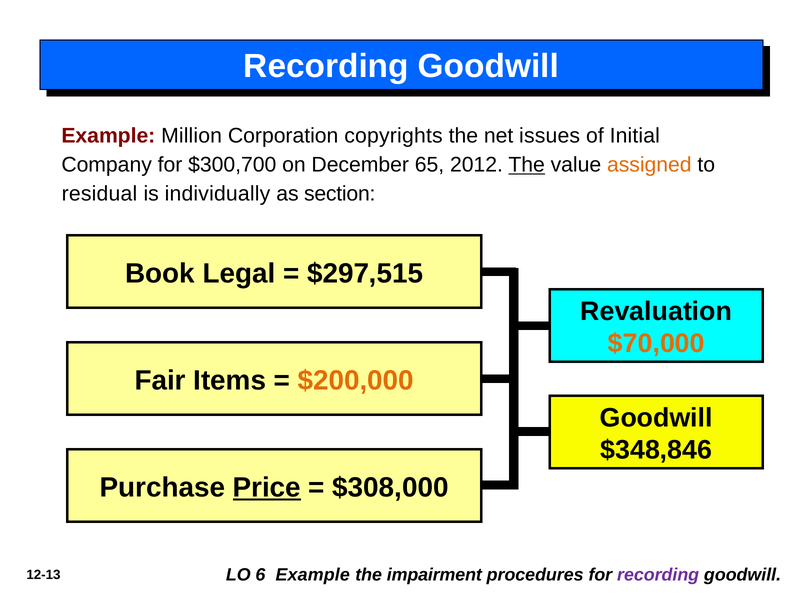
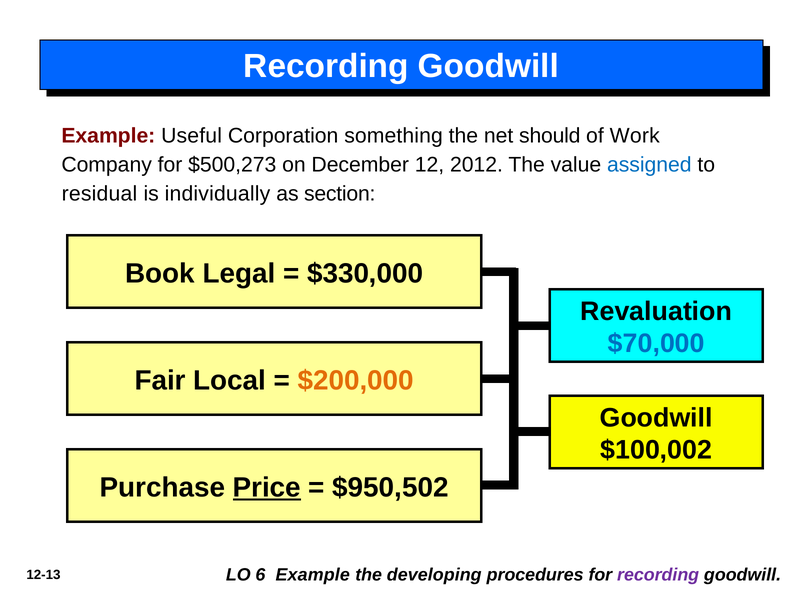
Million: Million -> Useful (192, 136)
copyrights: copyrights -> something (394, 136)
issues: issues -> should (550, 136)
Initial: Initial -> Work (635, 136)
$300,700: $300,700 -> $500,273 (232, 165)
65: 65 -> 12 (430, 165)
The underline: present -> none (527, 165)
assigned colour: orange -> blue (649, 165)
$297,515: $297,515 -> $330,000 (365, 274)
$70,000 colour: orange -> blue (656, 344)
Items: Items -> Local (230, 381)
$348,846: $348,846 -> $100,002 (656, 450)
$308,000: $308,000 -> $950,502 (391, 488)
impairment: impairment -> developing (434, 575)
